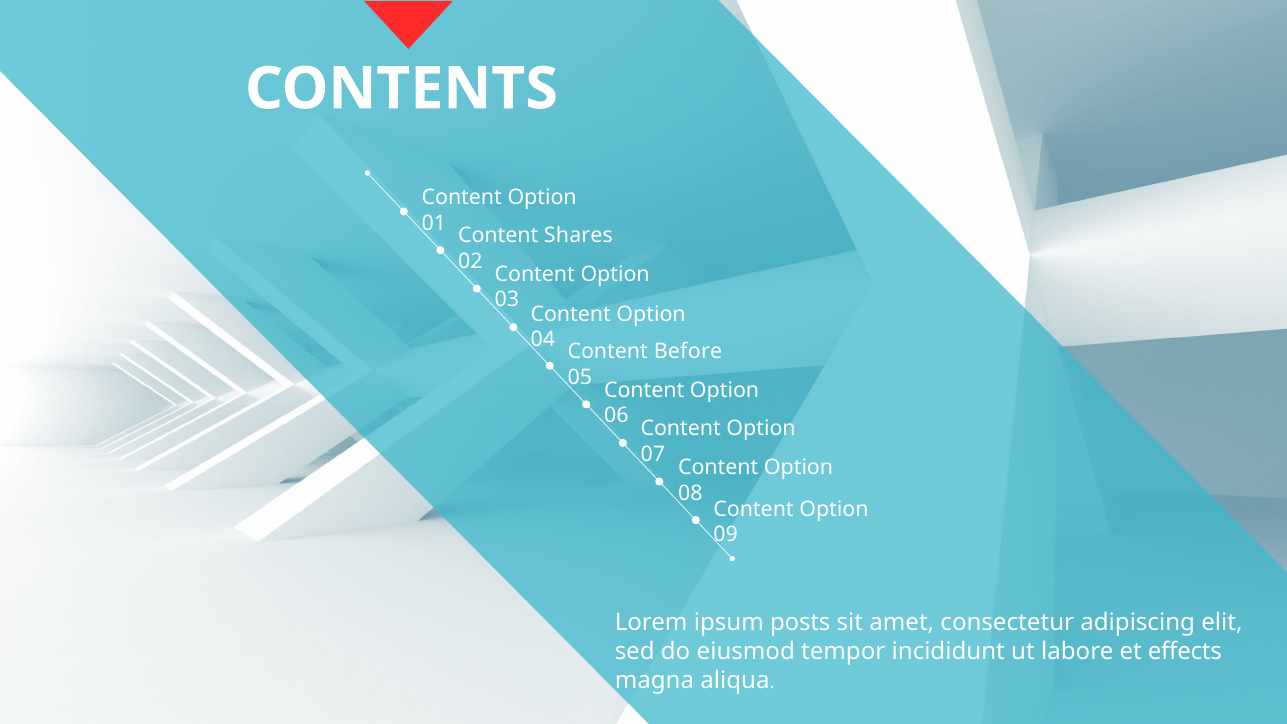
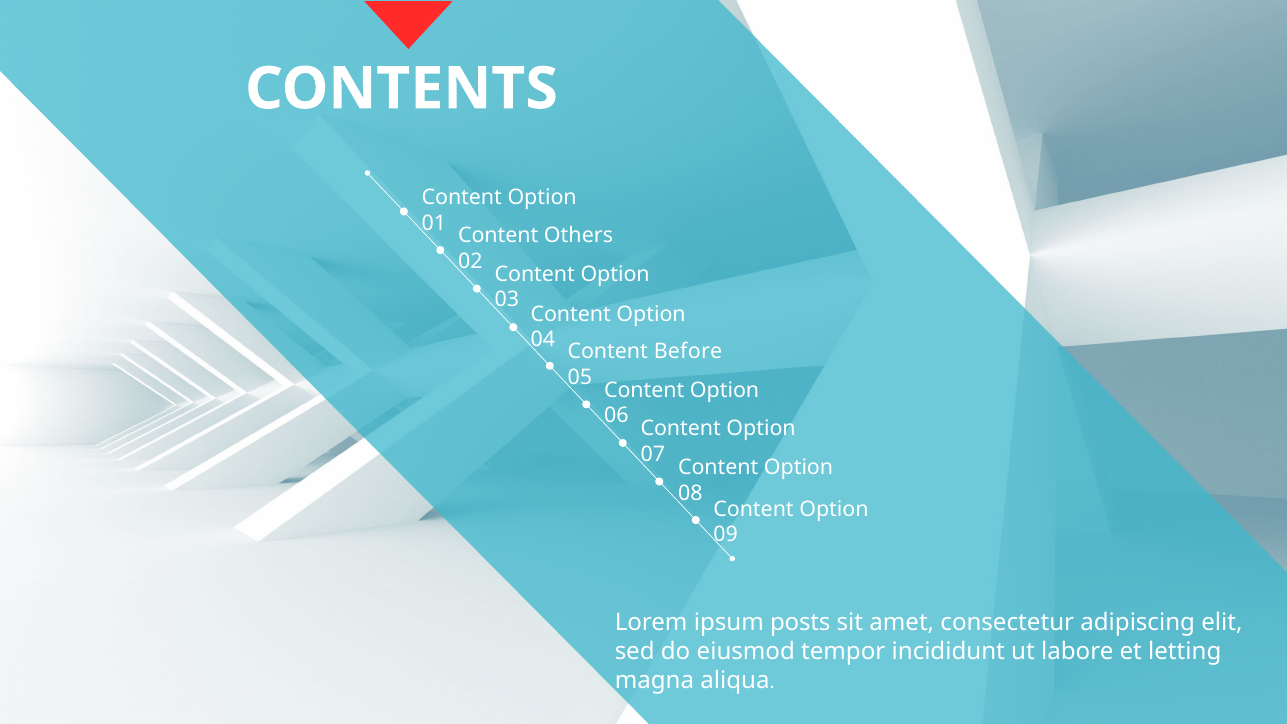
Shares: Shares -> Others (579, 236)
effects: effects -> letting (1185, 652)
